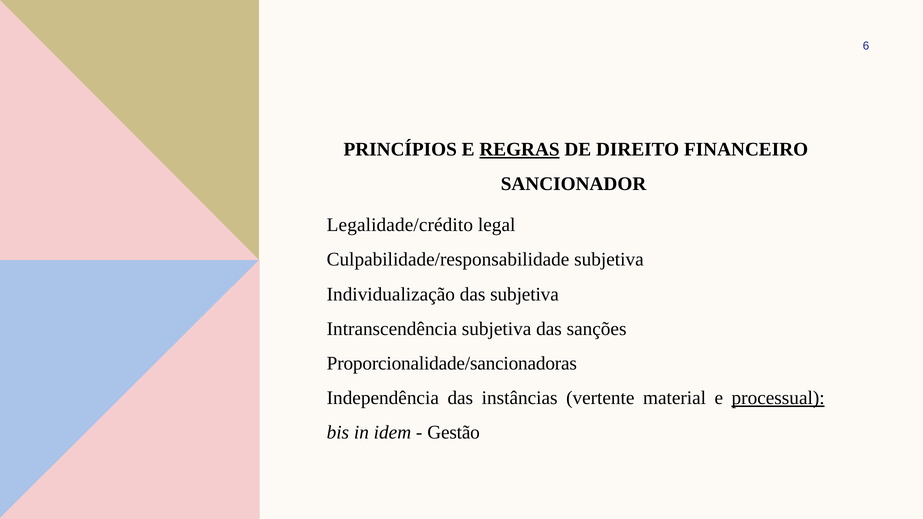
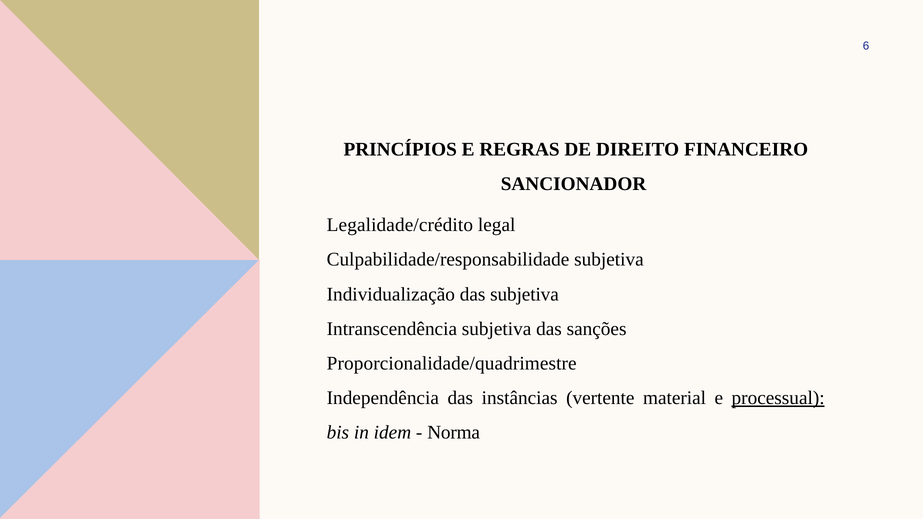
REGRAS underline: present -> none (520, 150)
Proporcionalidade/sancionadoras: Proporcionalidade/sancionadoras -> Proporcionalidade/quadrimestre (452, 364)
Gestão: Gestão -> Norma (454, 433)
